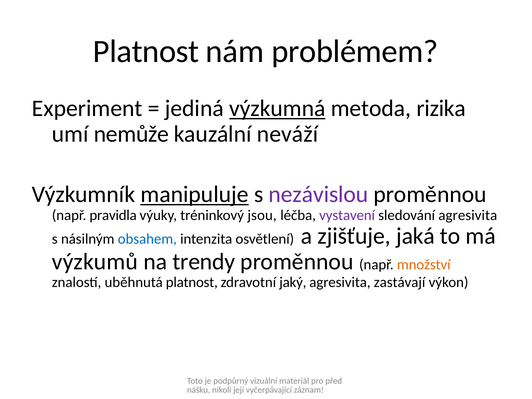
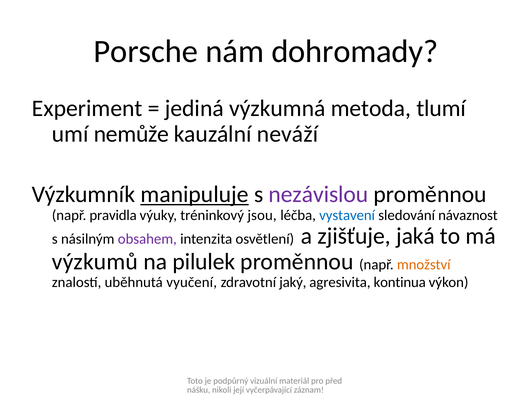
Platnost: Platnost -> Porsche (146, 51)
problémem: problémem -> dohromady (355, 51)
výzkumná underline: present -> none (277, 108)
rizika: rizika -> tlumí (441, 108)
vystavení colour: purple -> blue (347, 215)
sledování agresivita: agresivita -> návaznost (468, 215)
obsahem colour: blue -> purple (147, 239)
trendy: trendy -> pilulek (204, 262)
uběhnutá platnost: platnost -> vyučení (192, 282)
zastávají: zastávají -> kontinua (400, 282)
